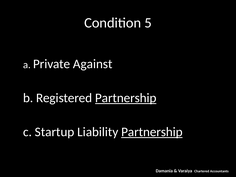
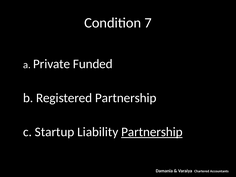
5: 5 -> 7 (148, 23)
Against: Against -> Funded (93, 64)
Partnership underline: present -> none (126, 98)
